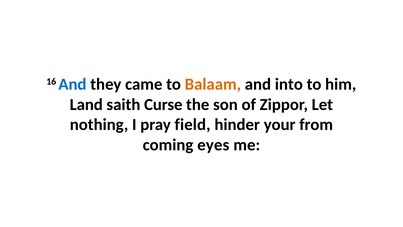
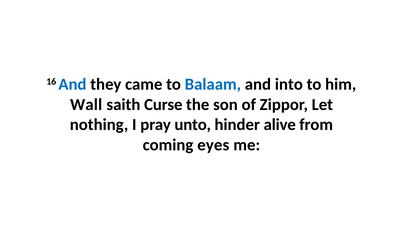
Balaam colour: orange -> blue (213, 84)
Land: Land -> Wall (86, 104)
field: field -> unto (193, 125)
your: your -> alive (280, 125)
